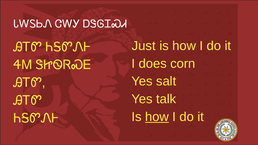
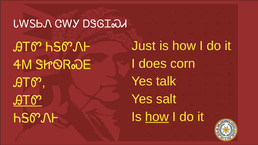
salt: salt -> talk (166, 81)
talk: talk -> salt (166, 99)
ᎯᎢᏛ underline: none -> present (28, 101)
